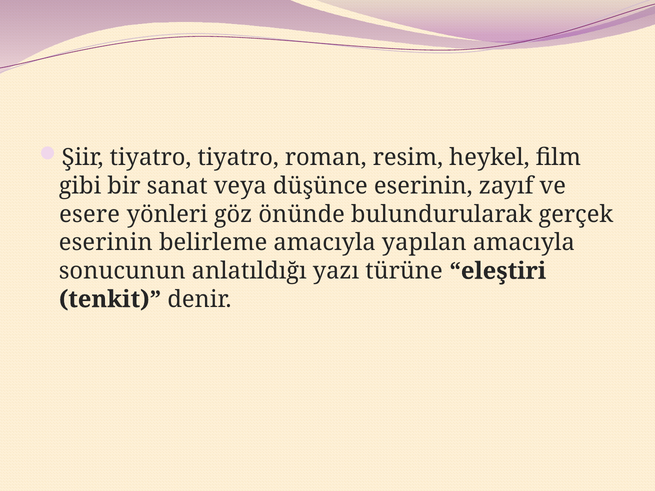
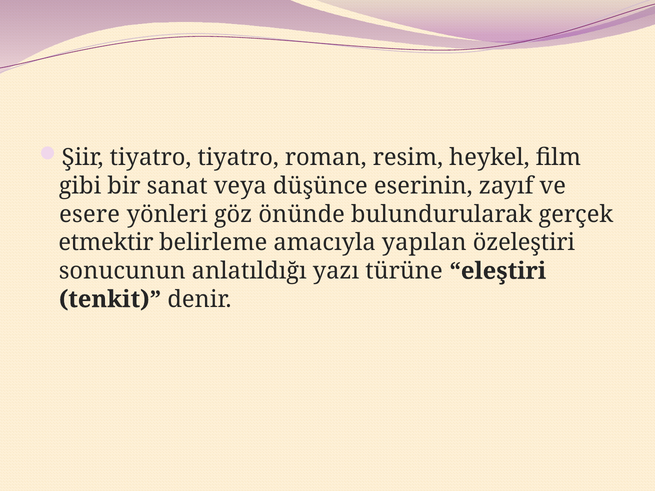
eserinin: eserinin -> etmektir (106, 243)
yapılan amacıyla: amacıyla -> özeleştiri (524, 243)
